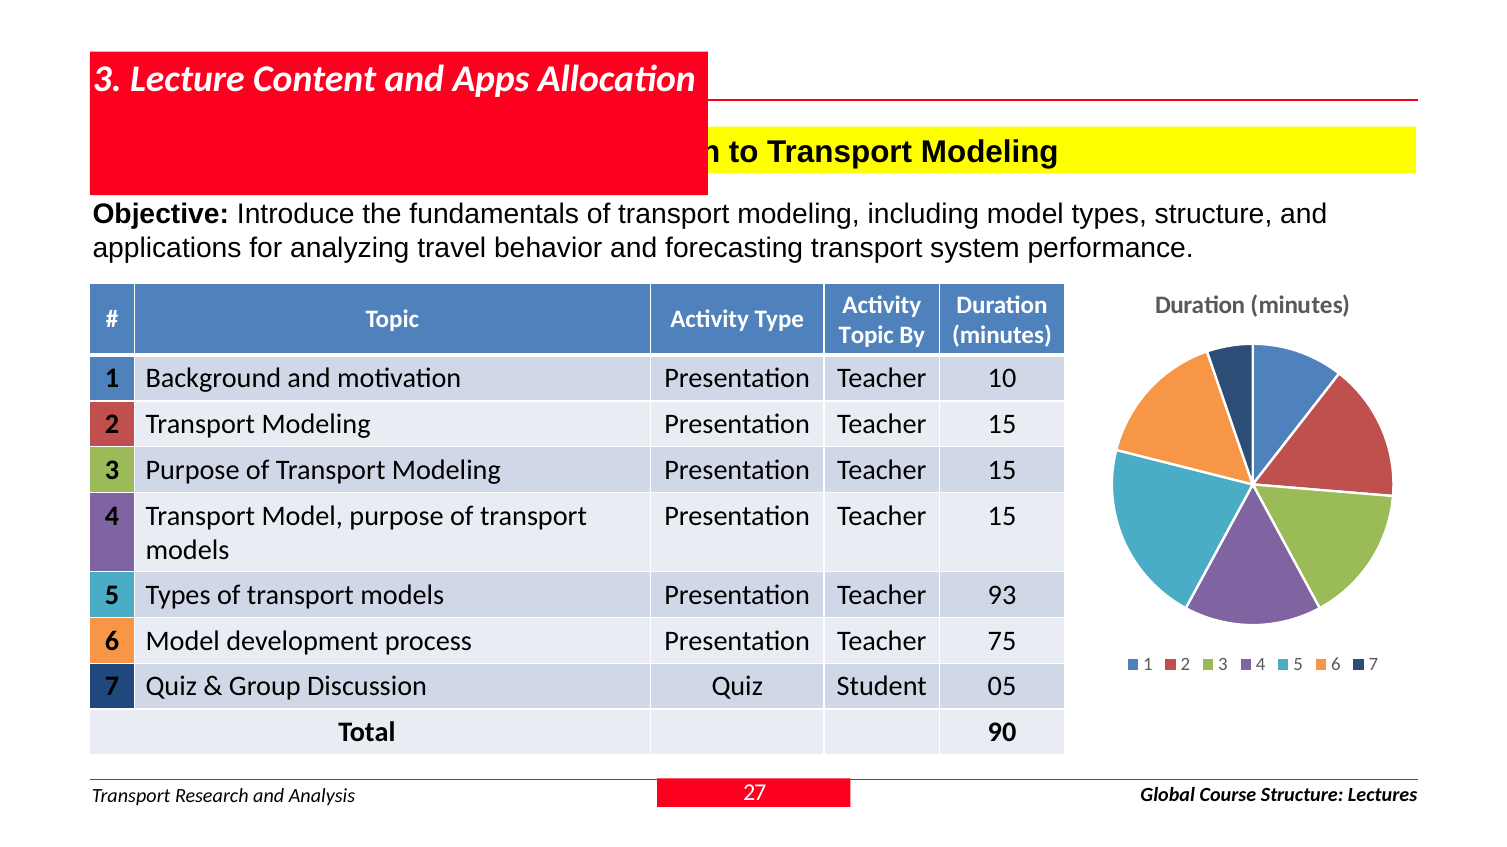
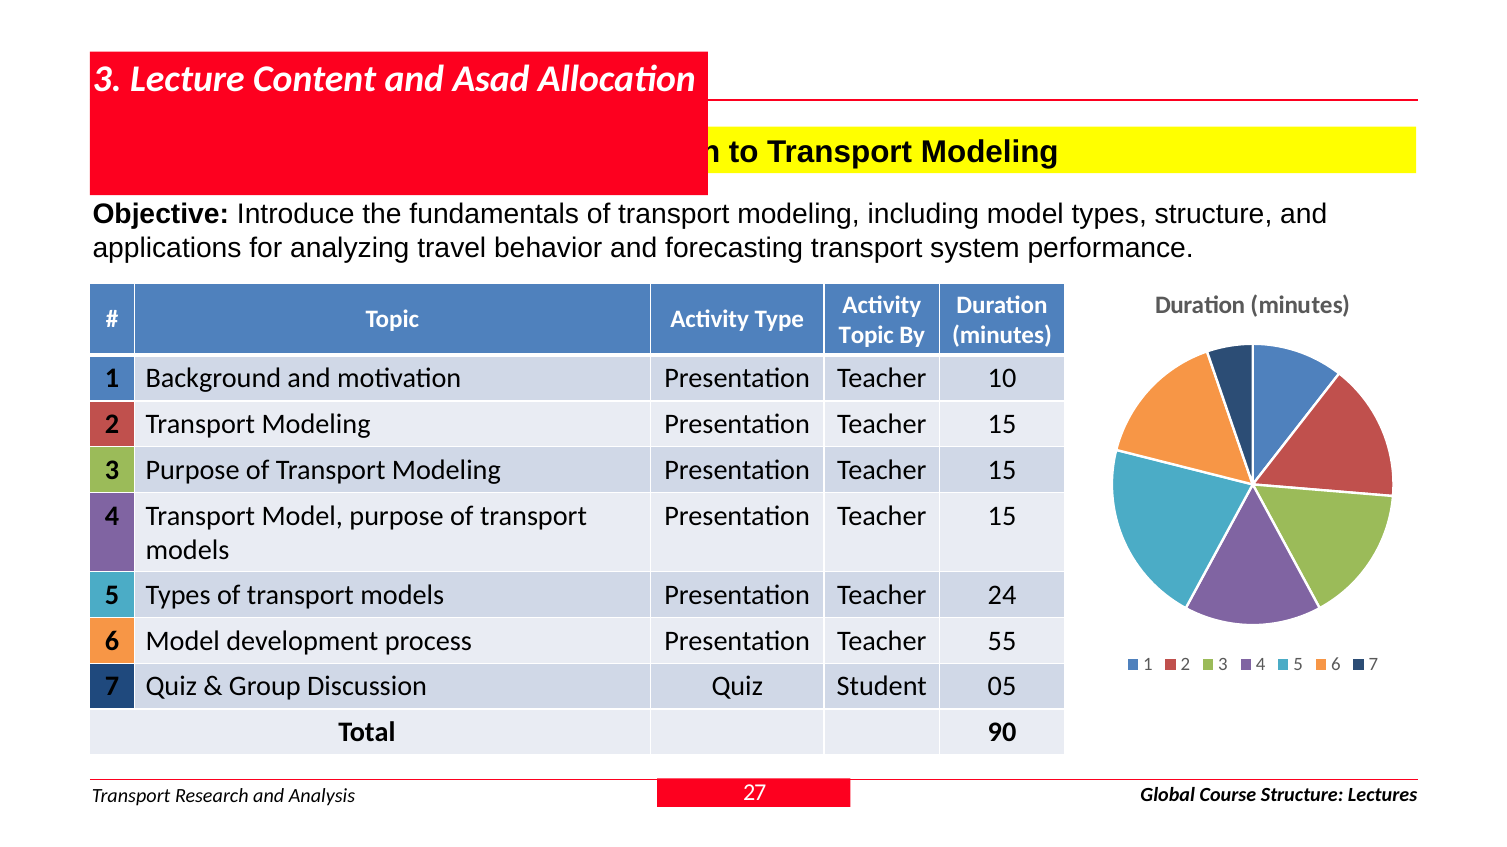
Apps: Apps -> Asad (491, 79)
93: 93 -> 24 (1002, 595)
75: 75 -> 55 (1002, 641)
